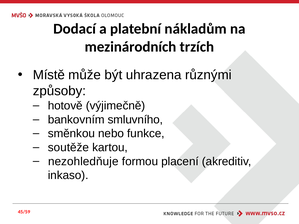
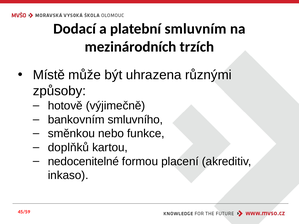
nákladům: nákladům -> smluvním (196, 29)
soutěže: soutěže -> doplňků (68, 148)
nezohledňuje: nezohledňuje -> nedocenitelné (83, 162)
